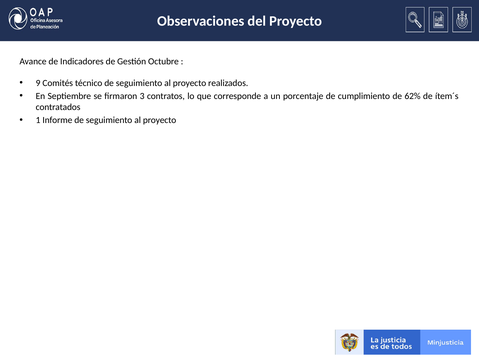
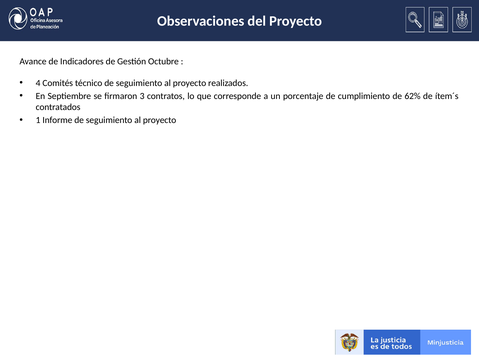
9: 9 -> 4 (38, 83)
